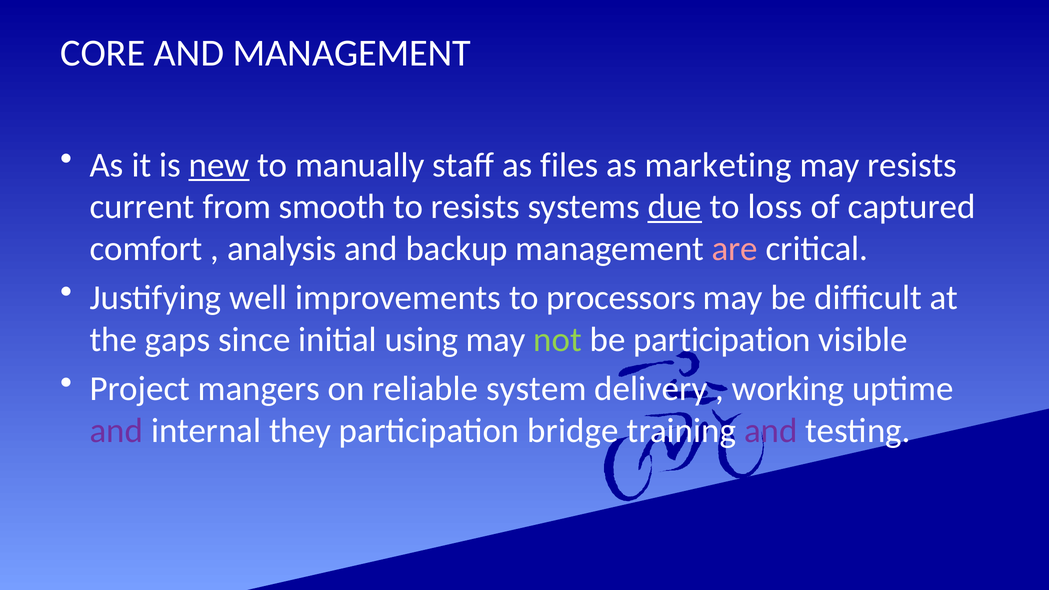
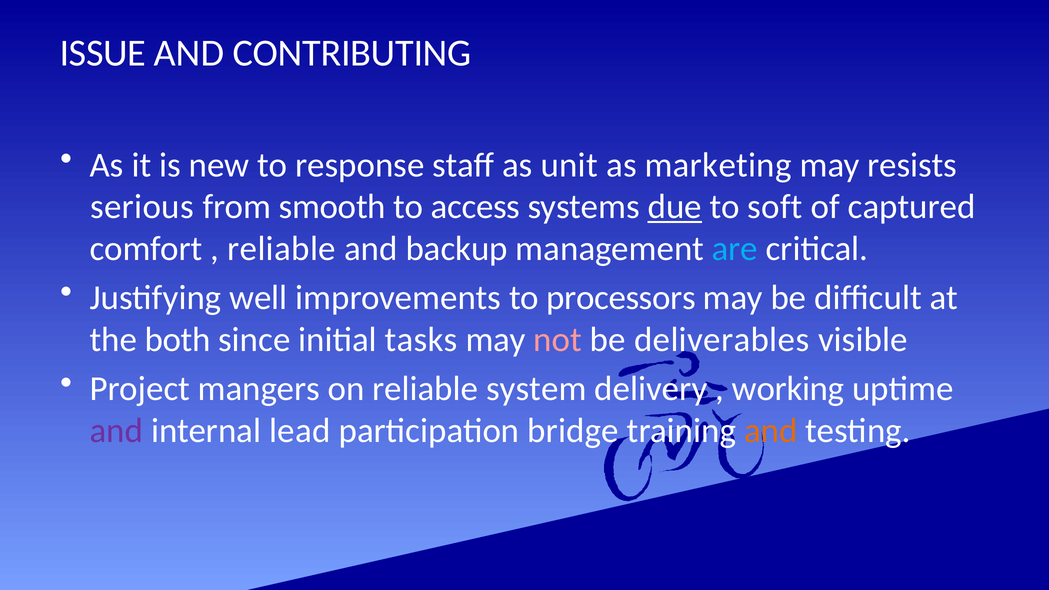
CORE: CORE -> ISSUE (103, 53)
AND MANAGEMENT: MANAGEMENT -> CONTRIBUTING (352, 53)
new underline: present -> none (219, 165)
manually: manually -> response (360, 165)
files: files -> unit (569, 165)
current: current -> serious (142, 207)
to resists: resists -> access (475, 207)
loss: loss -> soft (775, 207)
analysis: analysis -> reliable (282, 249)
are colour: pink -> light blue (735, 249)
gaps: gaps -> both (178, 340)
using: using -> tasks (421, 340)
not colour: light green -> pink (558, 340)
be participation: participation -> deliverables (722, 340)
they: they -> lead (300, 431)
and colour: purple -> orange (771, 431)
